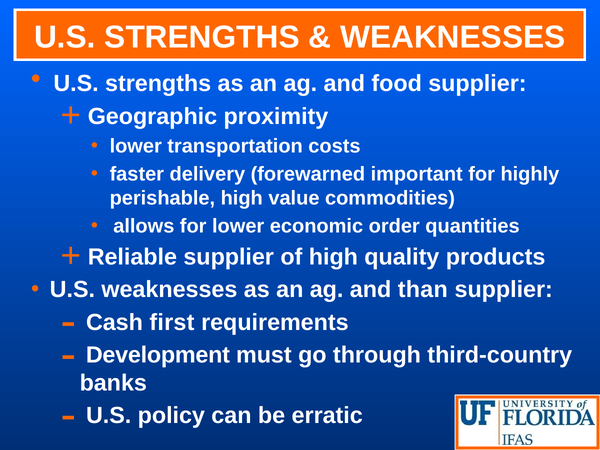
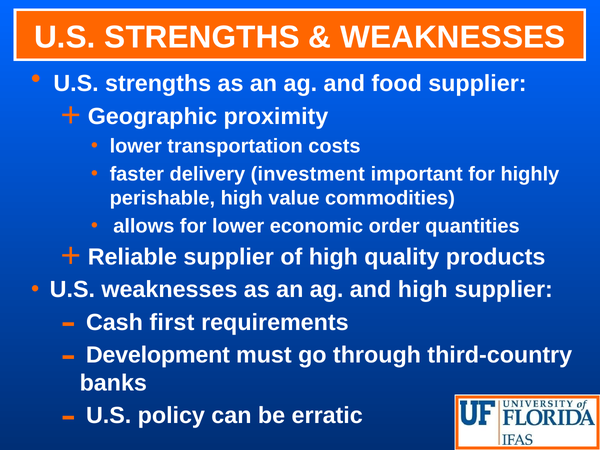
forewarned: forewarned -> investment (308, 174)
and than: than -> high (423, 290)
